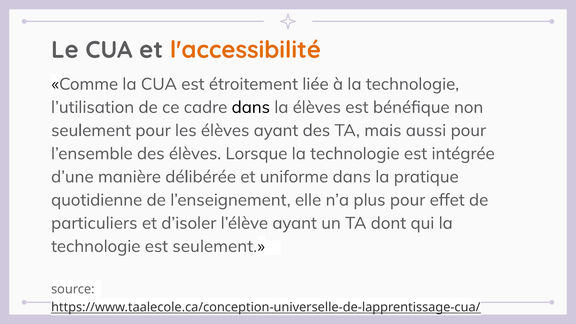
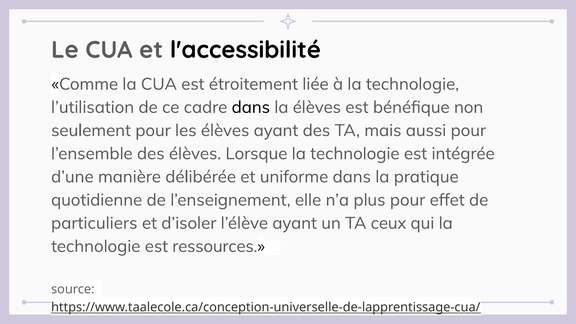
l'accessibilité colour: orange -> black (245, 50)
dont: dont -> ceux (389, 223)
est seulement: seulement -> ressources (215, 246)
